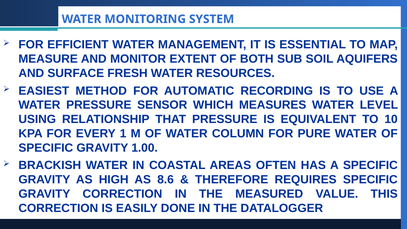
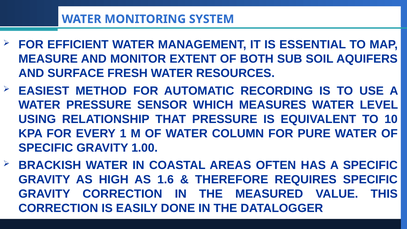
8.6: 8.6 -> 1.6 (166, 180)
